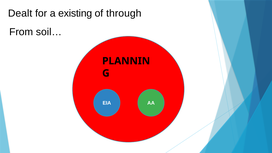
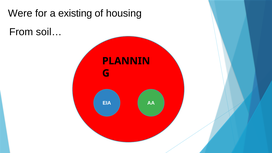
Dealt: Dealt -> Were (20, 13)
through: through -> housing (124, 13)
